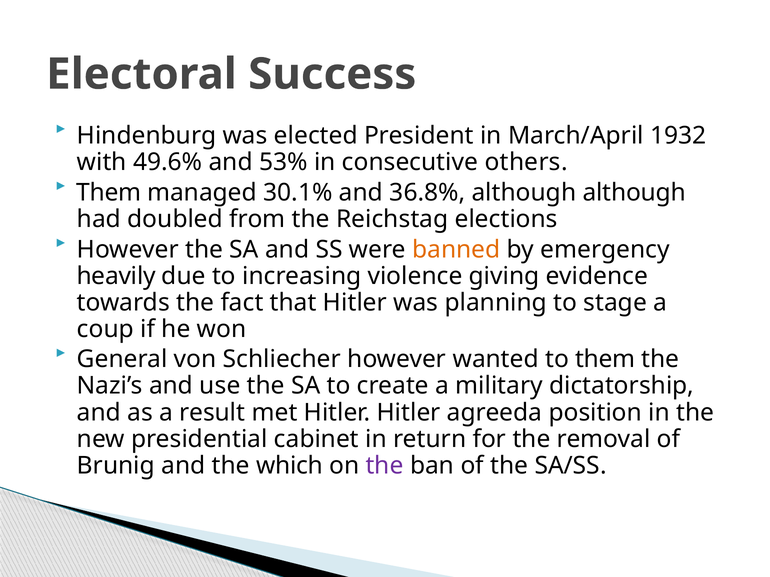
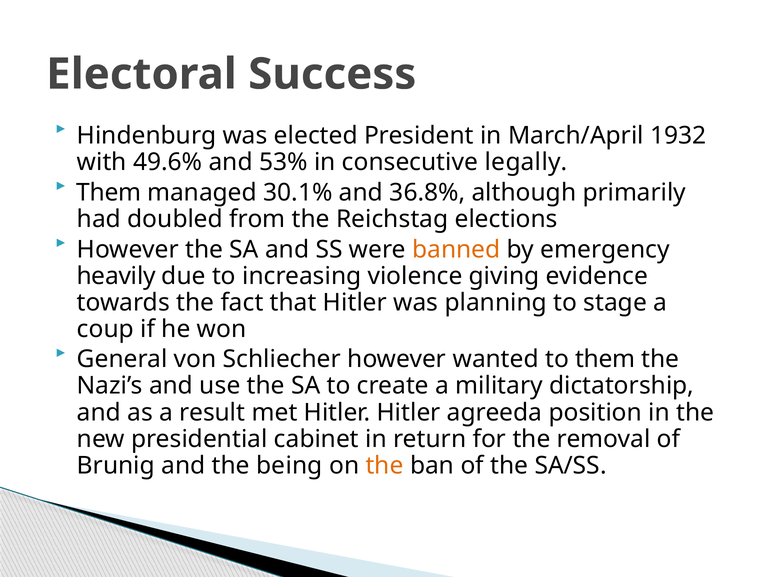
others: others -> legally (526, 162)
although although: although -> primarily (634, 193)
which: which -> being (289, 466)
the colour: purple -> orange (385, 466)
